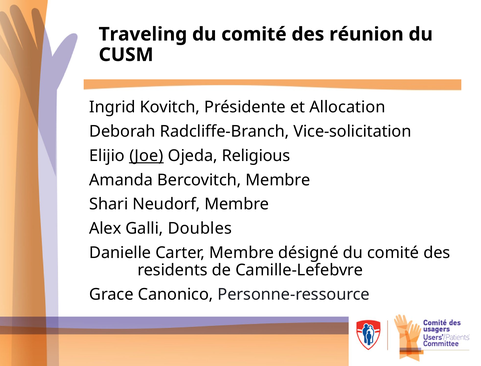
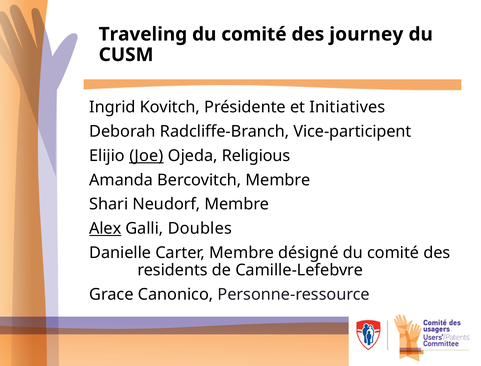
réunion: réunion -> journey (366, 34)
Allocation: Allocation -> Initiatives (347, 107)
Vice-solicitation: Vice-solicitation -> Vice-participent (352, 131)
Alex underline: none -> present (105, 228)
